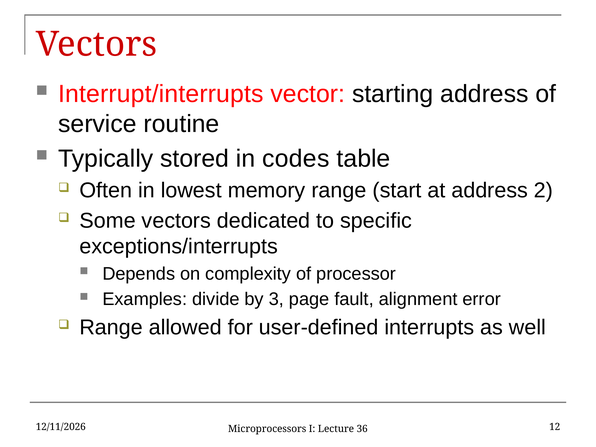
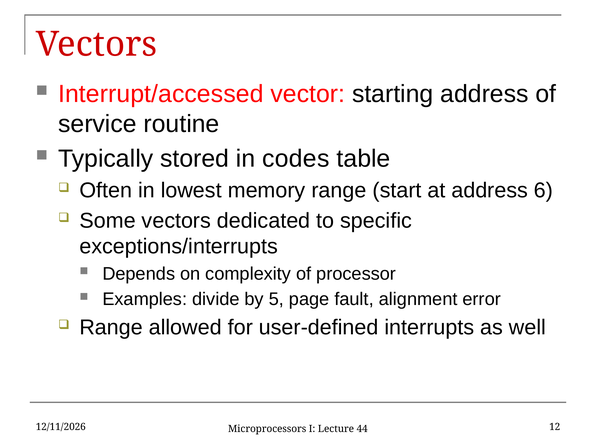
Interrupt/interrupts: Interrupt/interrupts -> Interrupt/accessed (161, 94)
2: 2 -> 6 (544, 191)
3: 3 -> 5 (276, 299)
36: 36 -> 44 (362, 429)
